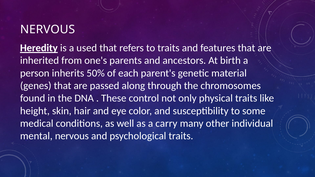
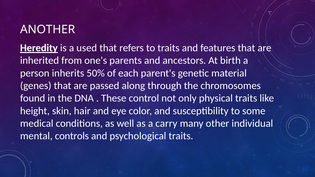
NERVOUS: NERVOUS -> ANOTHER (48, 29)
mental nervous: nervous -> controls (72, 136)
